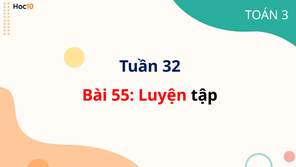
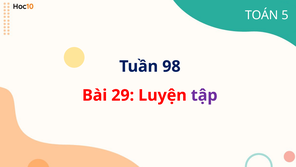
3: 3 -> 5 (285, 15)
32: 32 -> 98 (171, 66)
55: 55 -> 29 (123, 95)
tập colour: black -> purple (204, 95)
